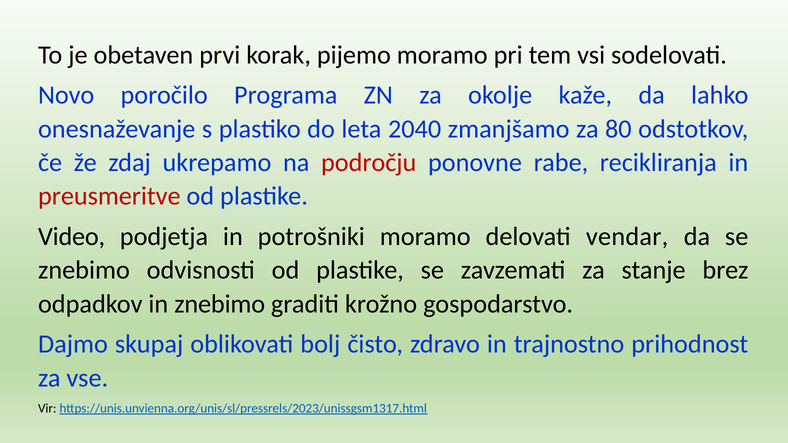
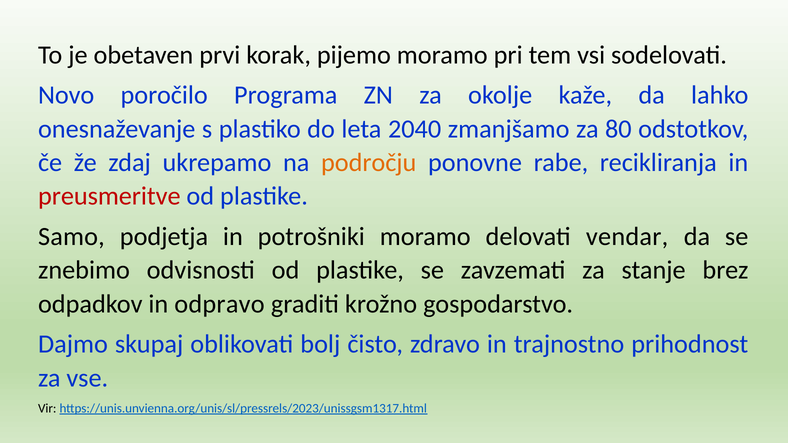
področju colour: red -> orange (369, 163)
Video: Video -> Samo (71, 237)
in znebimo: znebimo -> odpravo (219, 304)
